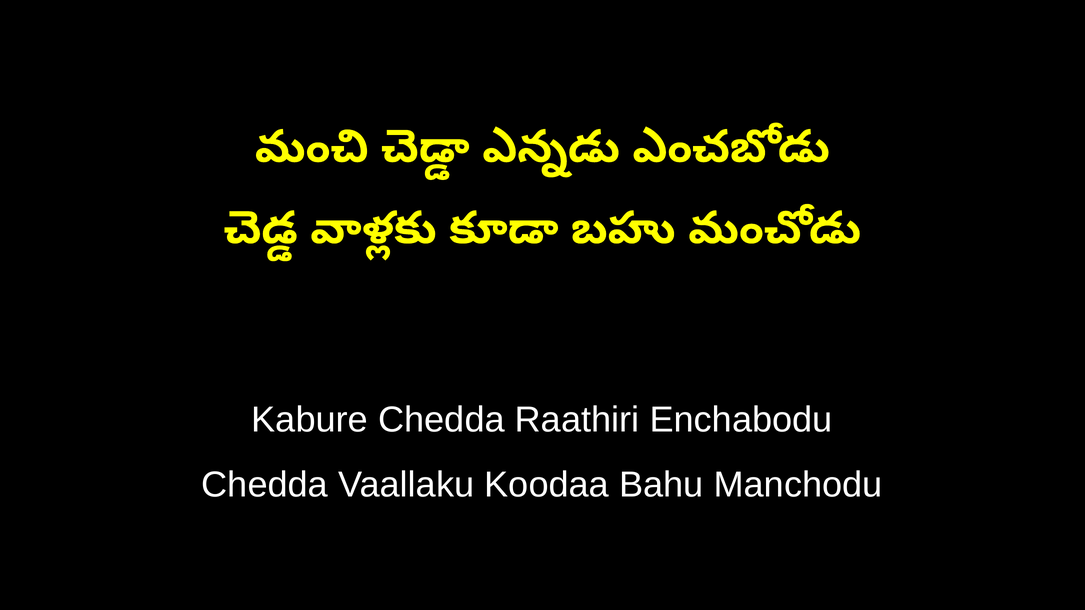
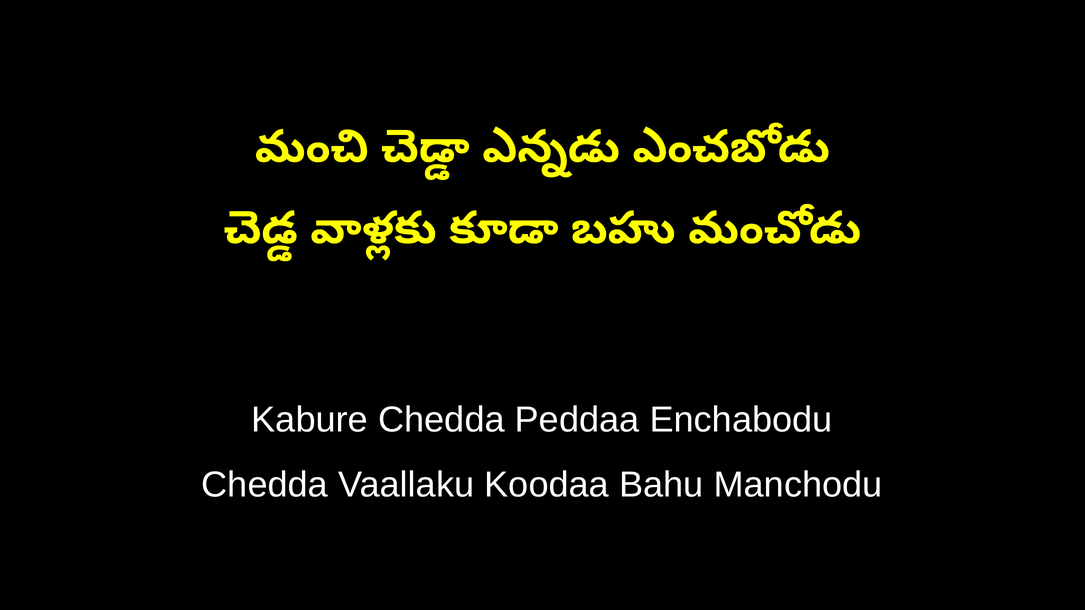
Raathiri: Raathiri -> Peddaa (577, 420)
